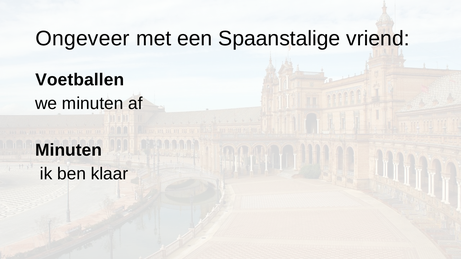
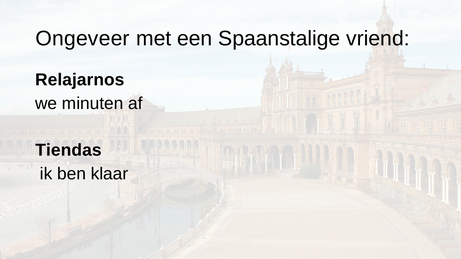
Voetballen: Voetballen -> Relajarnos (80, 80)
Minuten: Minuten -> Tiendas (68, 150)
